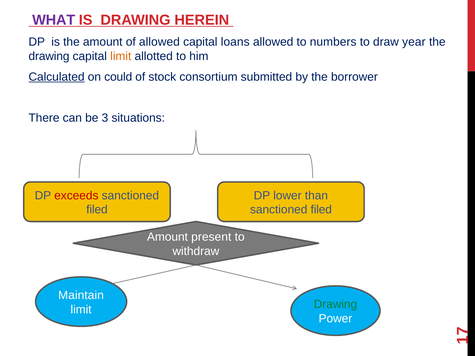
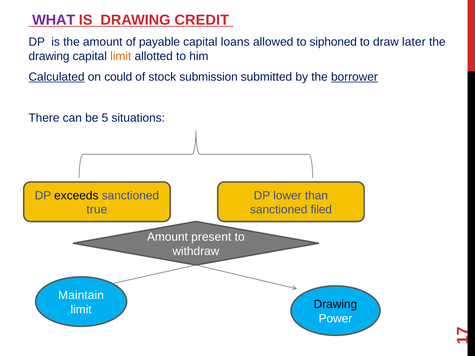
HEREIN: HEREIN -> CREDIT (202, 20)
of allowed: allowed -> payable (159, 42)
numbers: numbers -> siphoned (333, 42)
year: year -> later (414, 42)
consortium: consortium -> submission (209, 77)
borrower underline: none -> present (354, 77)
3: 3 -> 5 (105, 118)
exceeds colour: red -> black (76, 196)
filed: filed -> true (97, 210)
Drawing colour: green -> black (335, 305)
